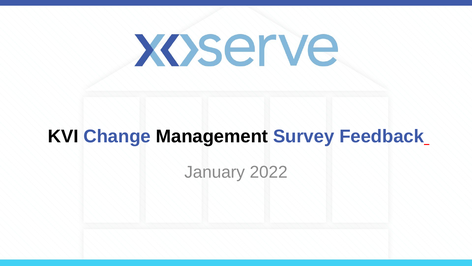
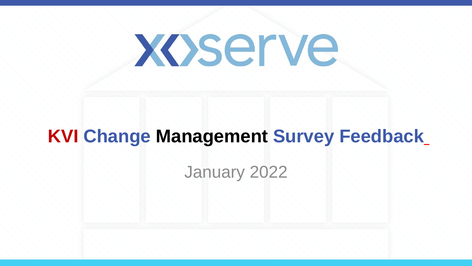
KVI colour: black -> red (63, 136)
